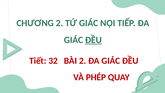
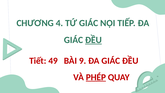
CHƯƠNG 2: 2 -> 4 (59, 23)
32: 32 -> 49 (53, 61)
BÀI 2: 2 -> 9 (83, 61)
PHÉP underline: none -> present (96, 77)
